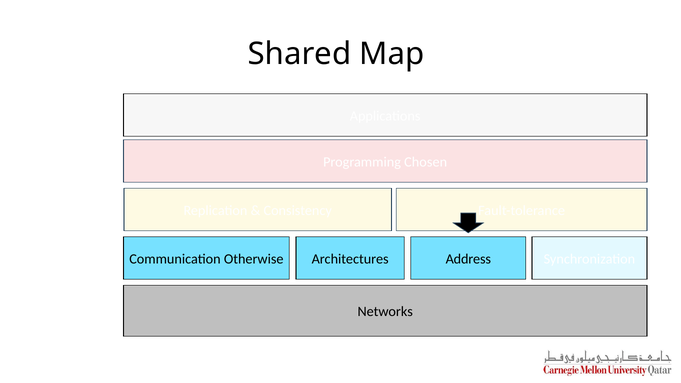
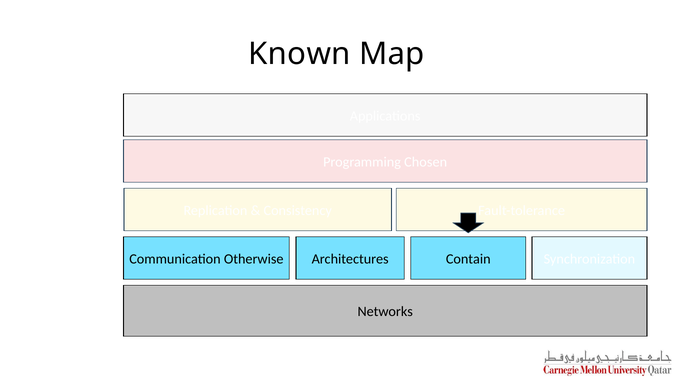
Shared: Shared -> Known (299, 54)
Address: Address -> Contain (468, 259)
